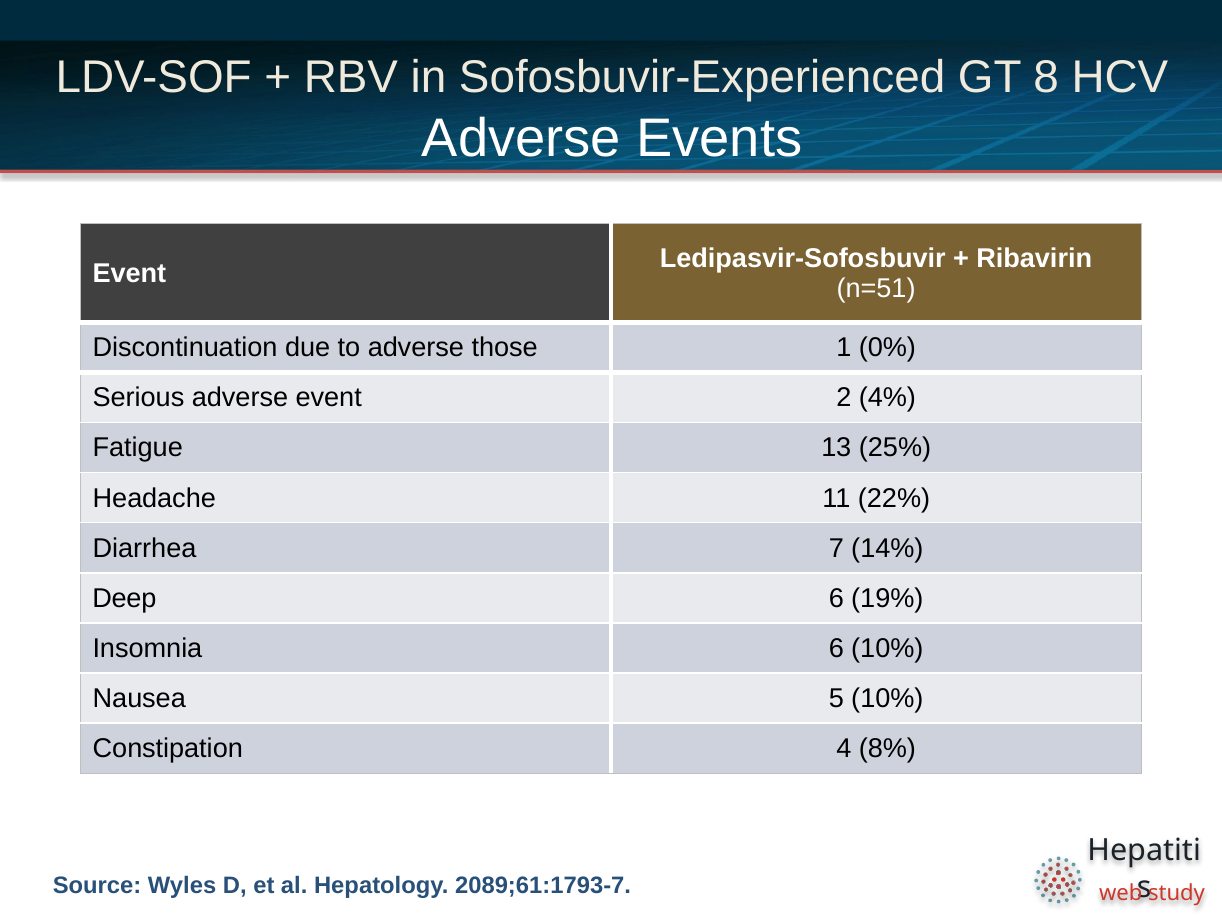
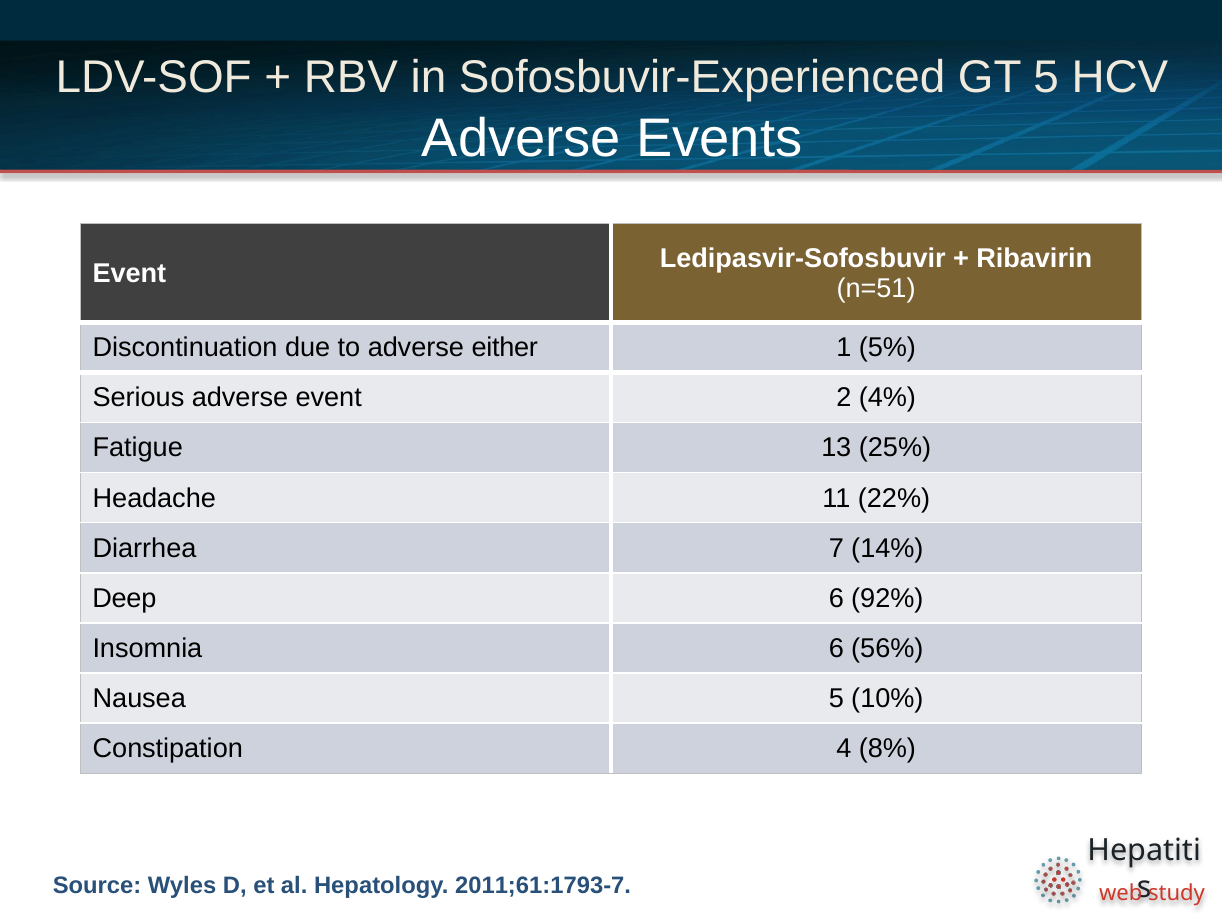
GT 8: 8 -> 5 (1046, 77)
those: those -> either (505, 348)
0%: 0% -> 5% (887, 348)
19%: 19% -> 92% (887, 599)
6 10%: 10% -> 56% (887, 649)
2089;61:1793-7: 2089;61:1793-7 -> 2011;61:1793-7 (543, 887)
